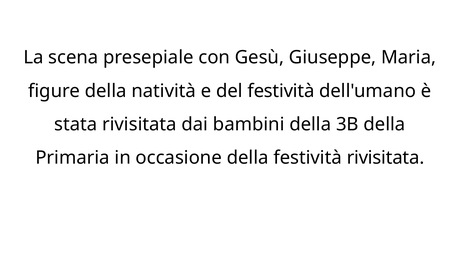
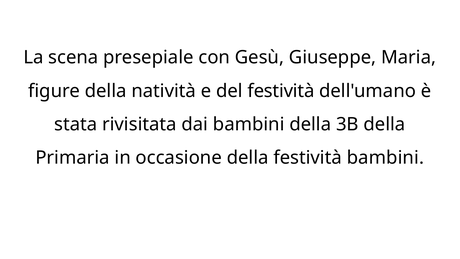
festività rivisitata: rivisitata -> bambini (385, 158)
